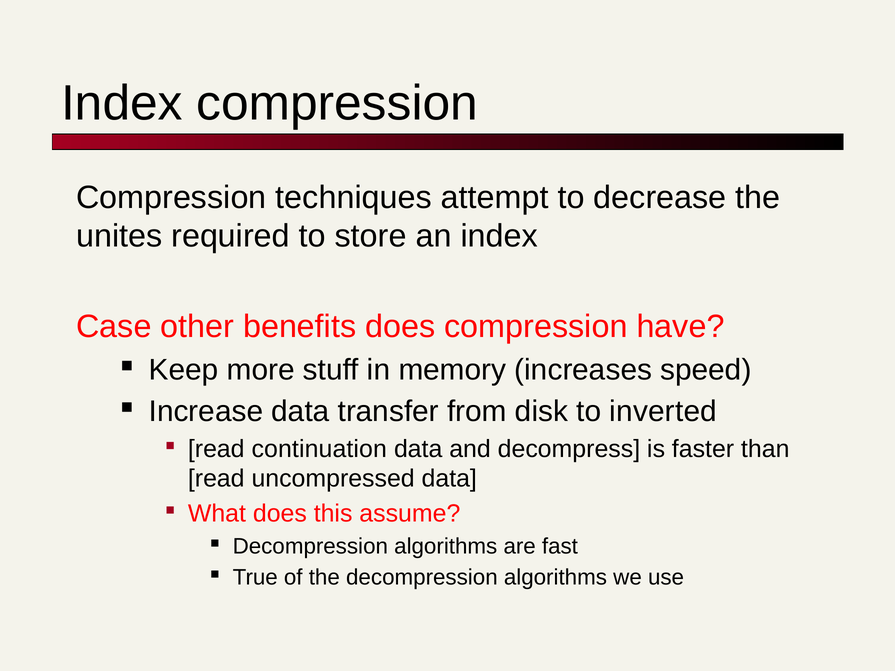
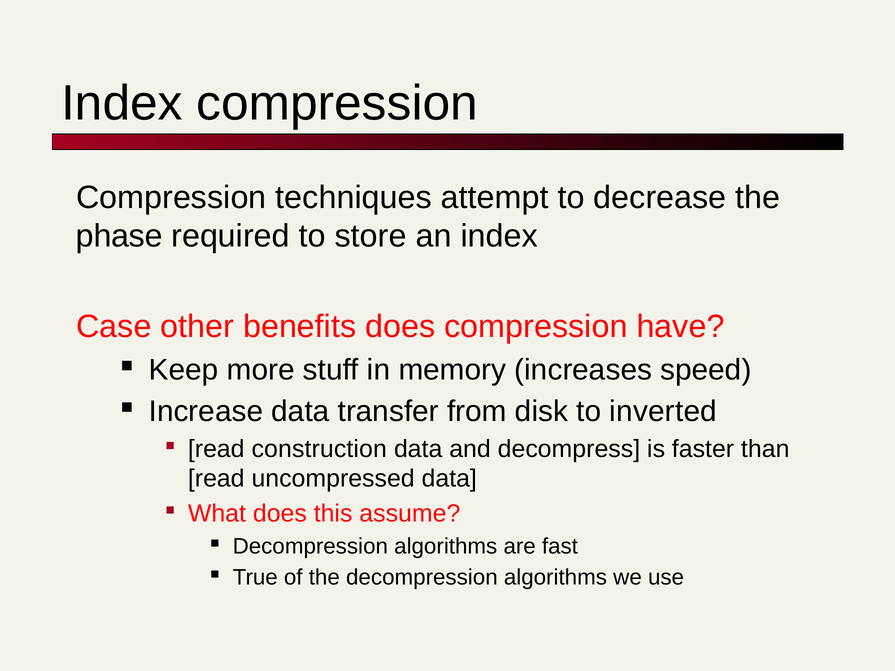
unites: unites -> phase (119, 236)
continuation: continuation -> construction (319, 449)
